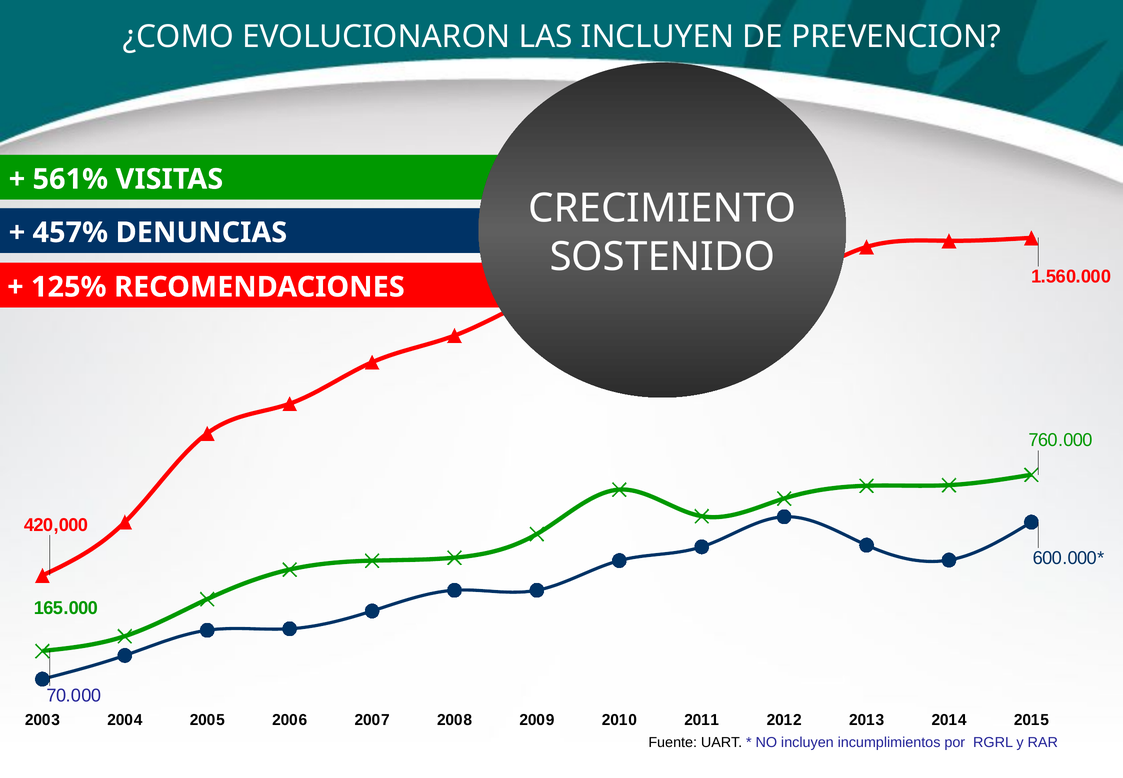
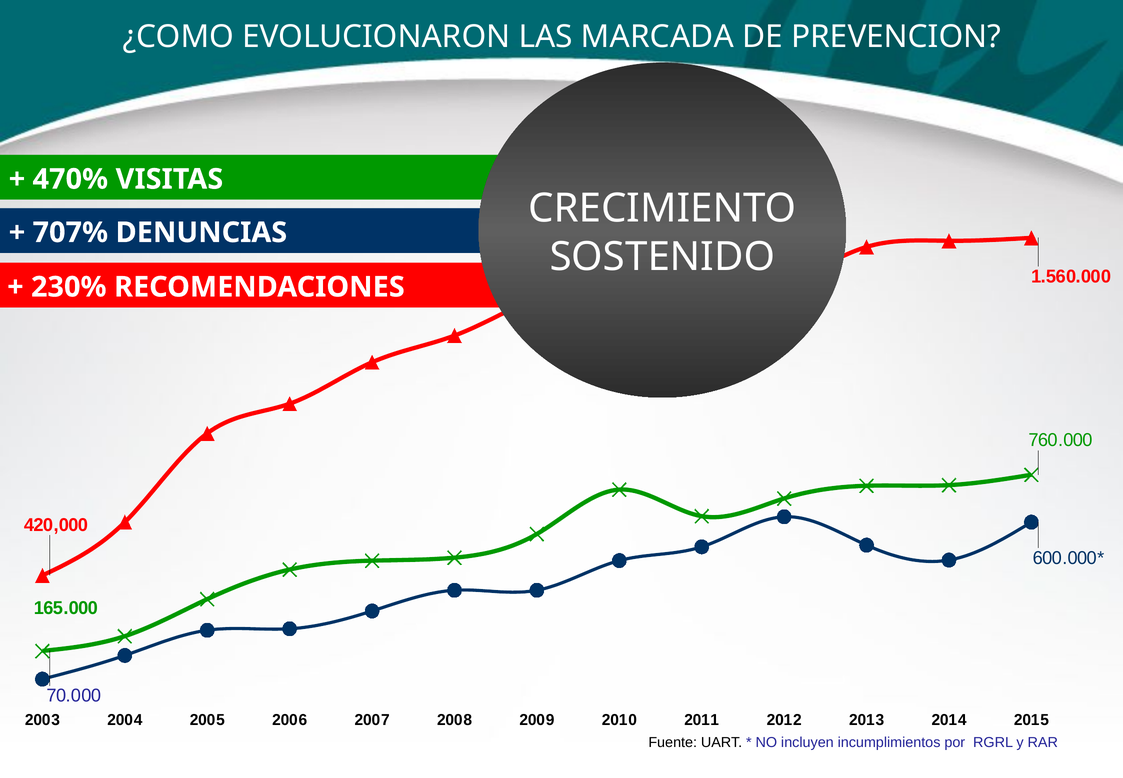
LAS INCLUYEN: INCLUYEN -> MARCADA (657, 37)
561%: 561% -> 470% (70, 179)
457%: 457% -> 707% (70, 232)
125%: 125% -> 230% (69, 287)
